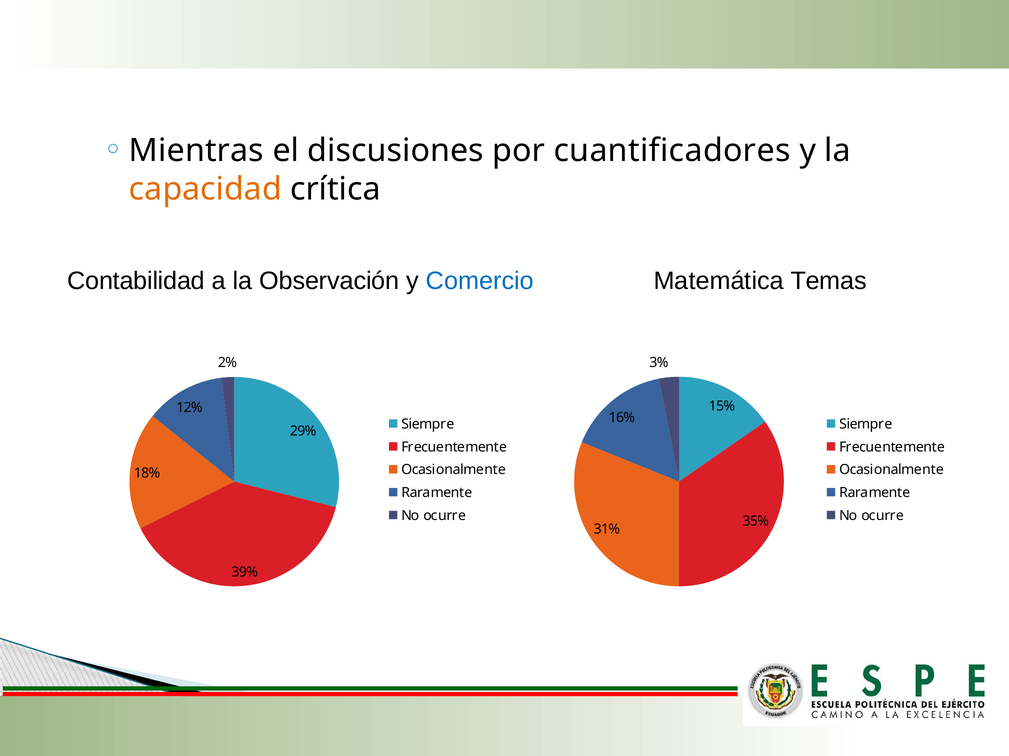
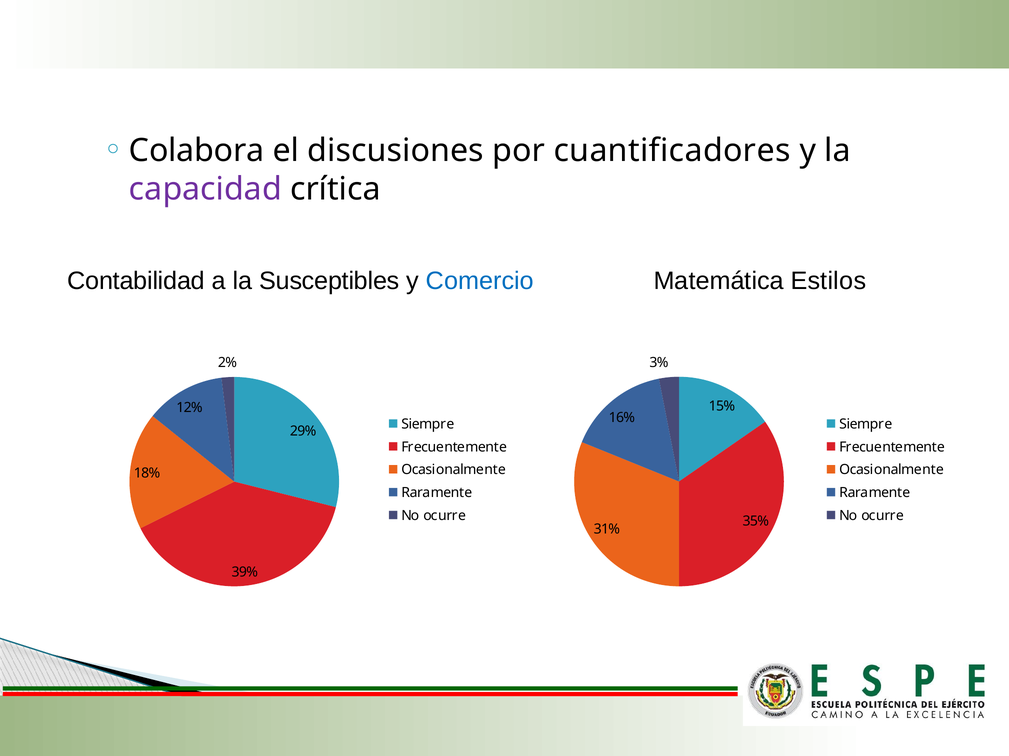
Mientras: Mientras -> Colabora (197, 151)
capacidad colour: orange -> purple (205, 189)
Observación: Observación -> Susceptibles (329, 281)
Temas: Temas -> Estilos (828, 281)
